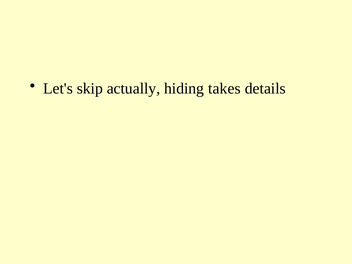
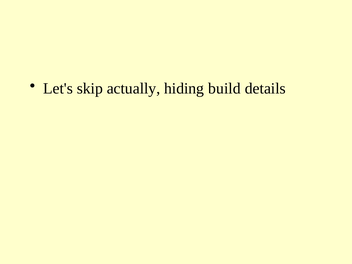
takes: takes -> build (224, 89)
